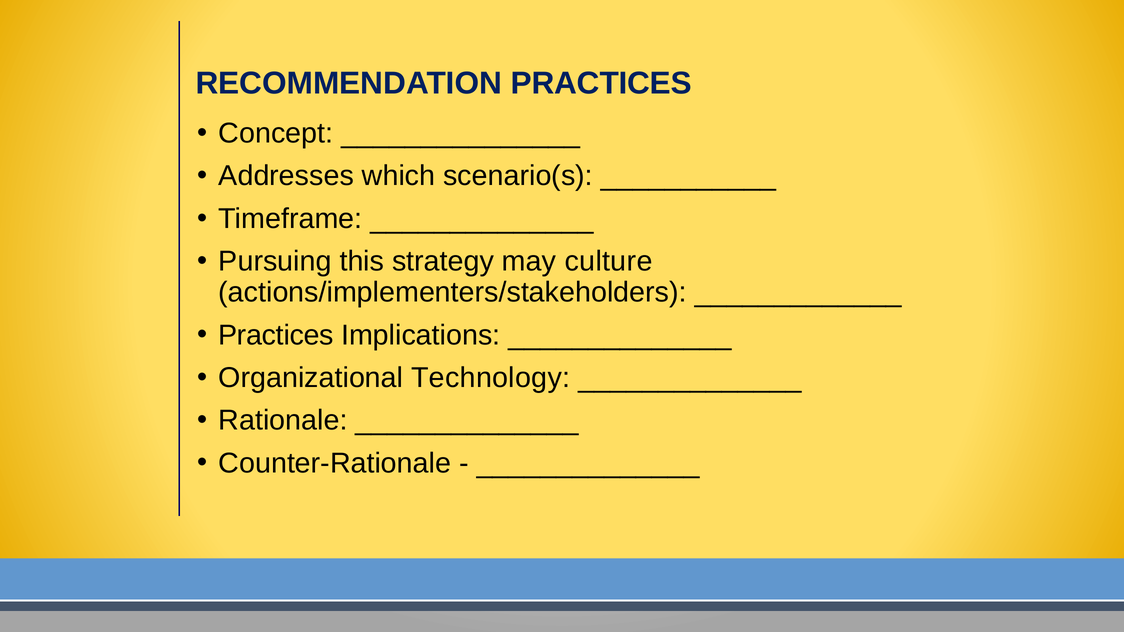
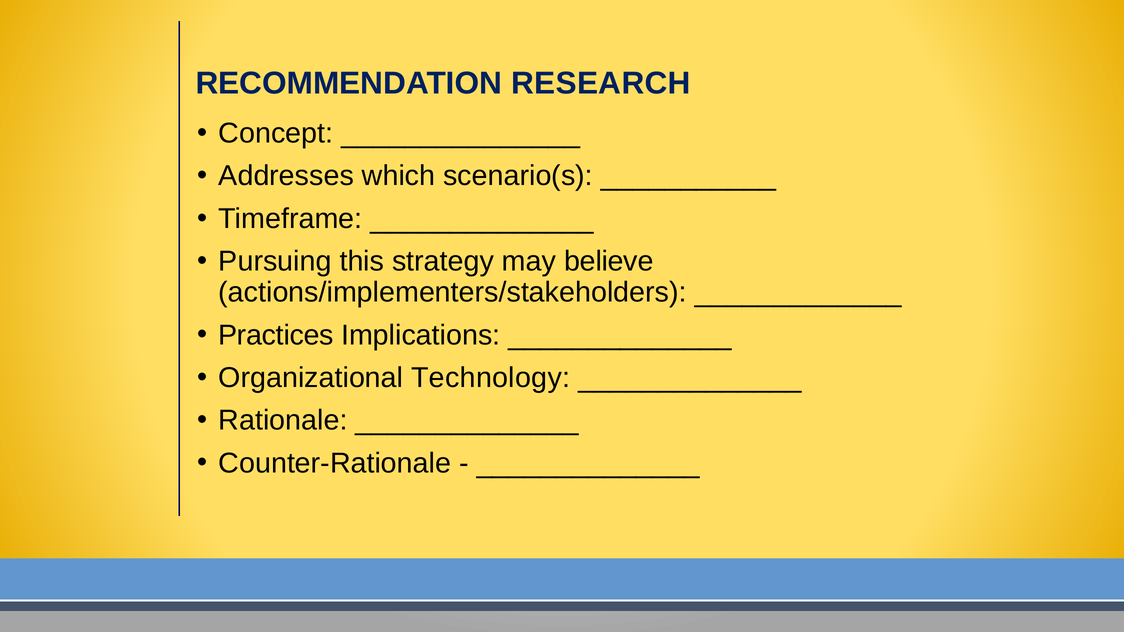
RECOMMENDATION PRACTICES: PRACTICES -> RESEARCH (601, 83)
culture: culture -> believe (609, 261)
